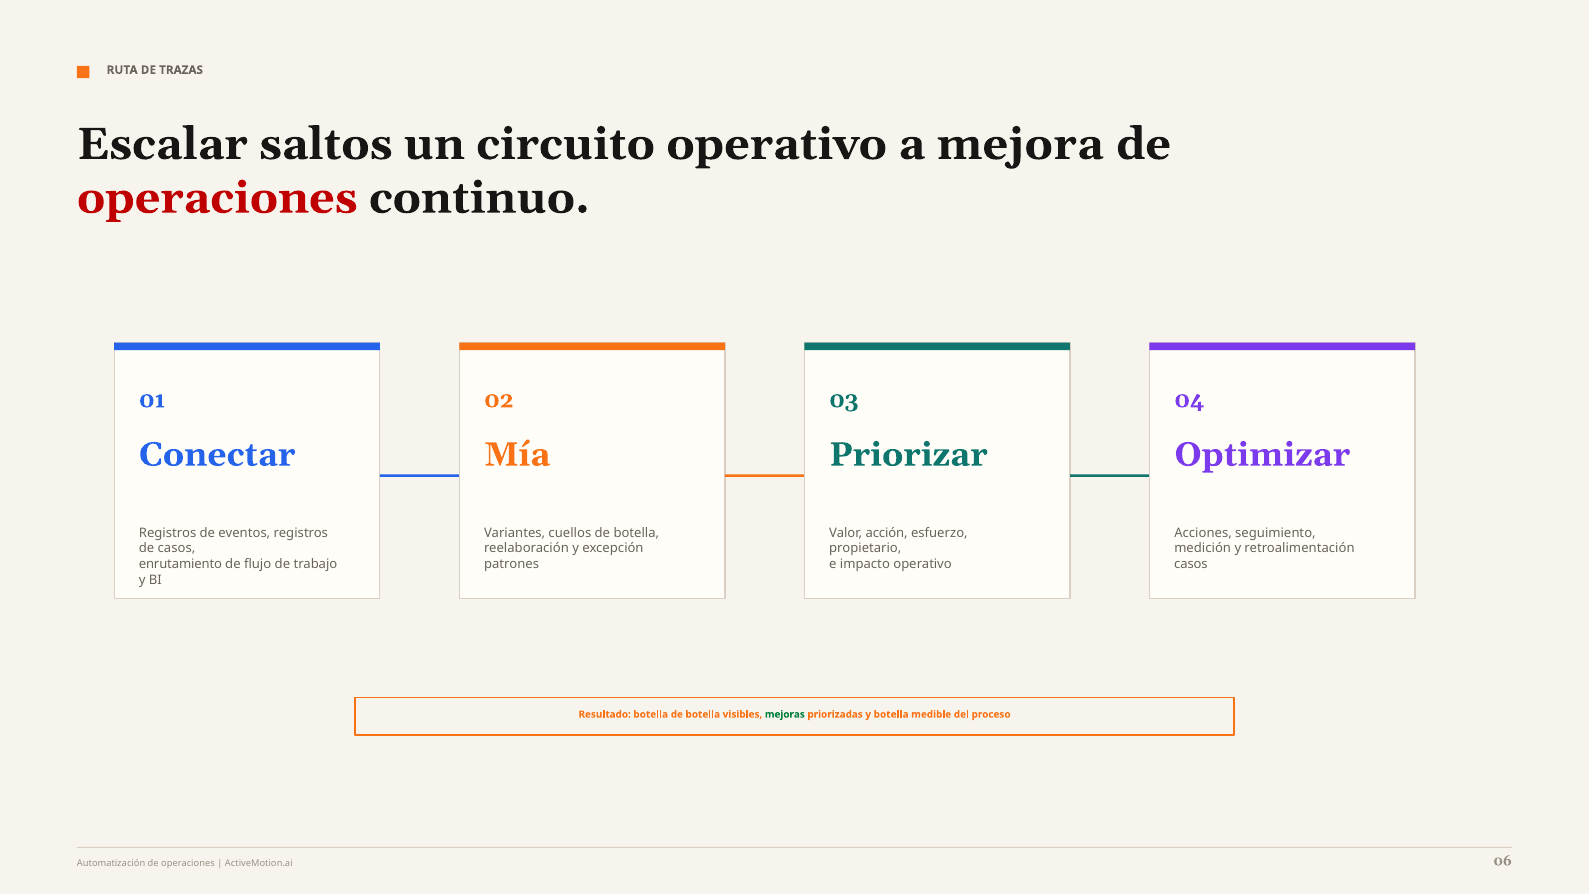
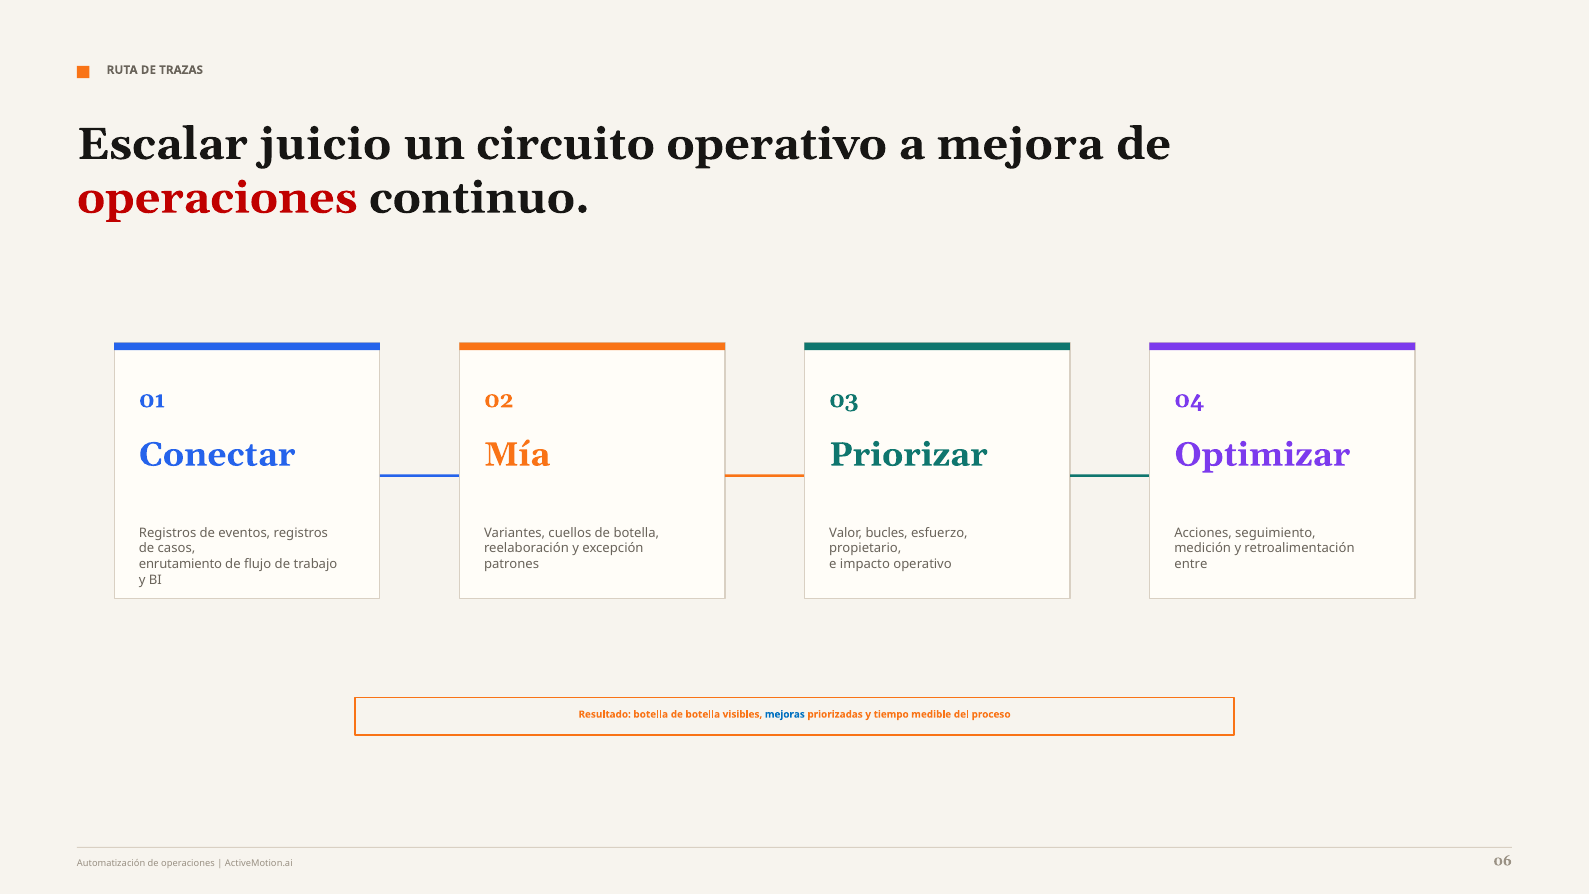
saltos: saltos -> juicio (325, 144)
acción: acción -> bucles (887, 533)
casos: casos -> entre (1191, 564)
mejoras colour: green -> blue (785, 714)
y botella: botella -> tiempo (891, 714)
